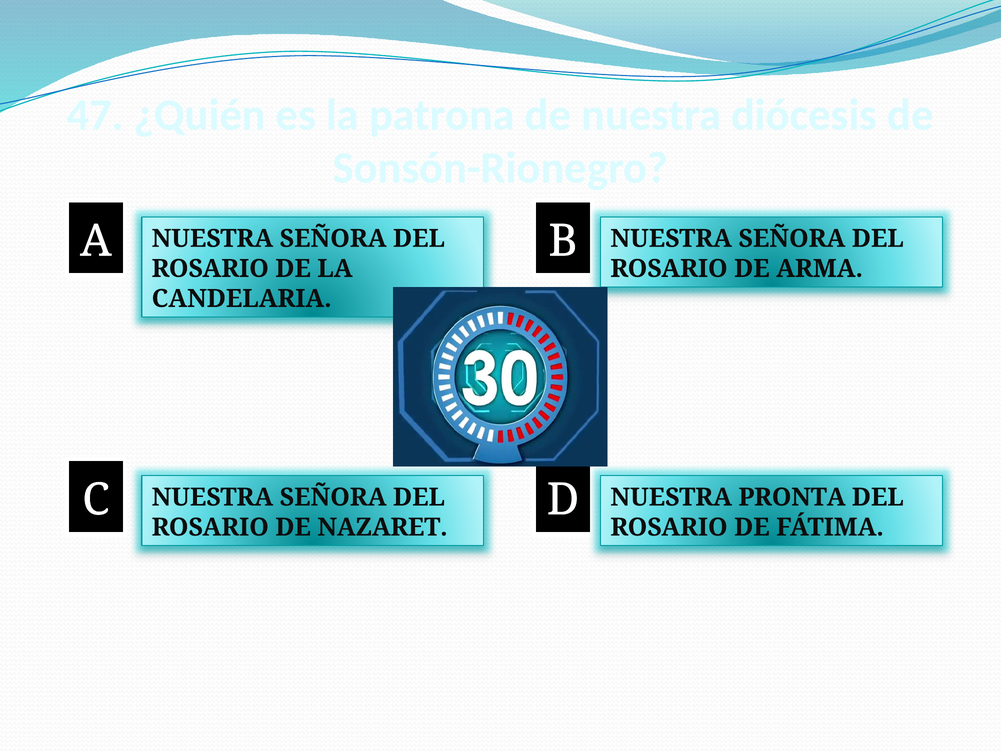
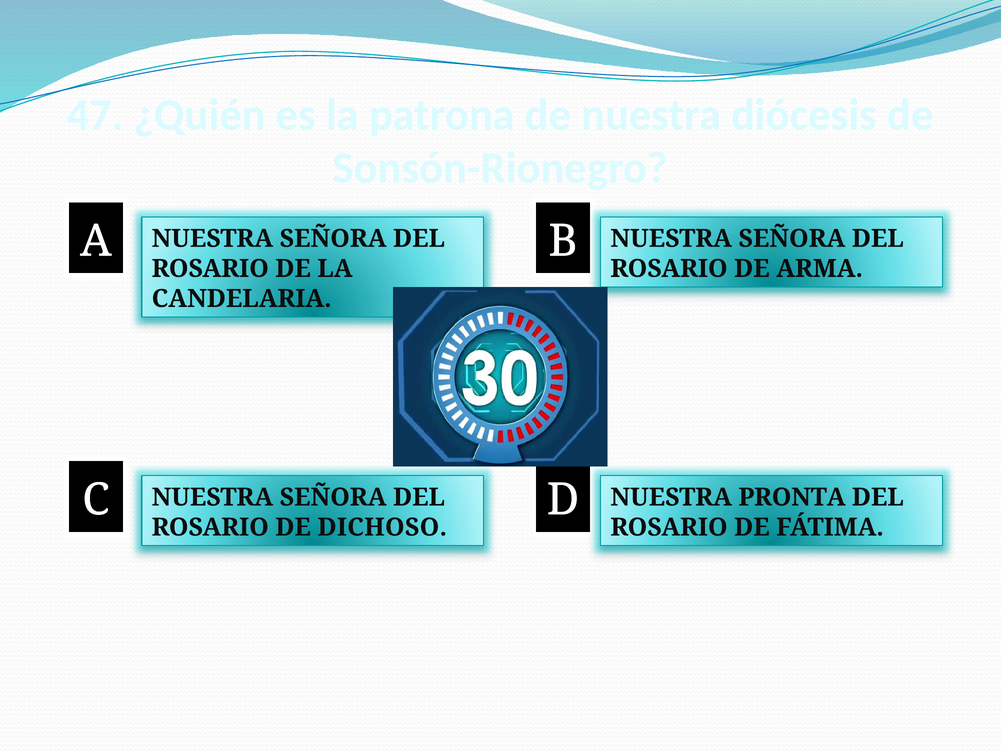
NAZARET: NAZARET -> DICHOSO (382, 527)
